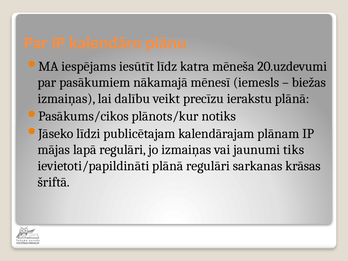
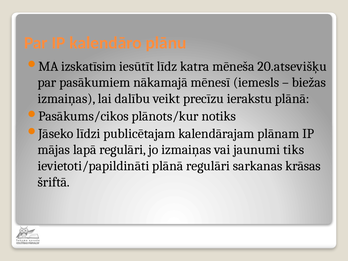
iespējams: iespējams -> izskatīsim (89, 66)
20.uzdevumi: 20.uzdevumi -> 20.atsevišķu (292, 66)
